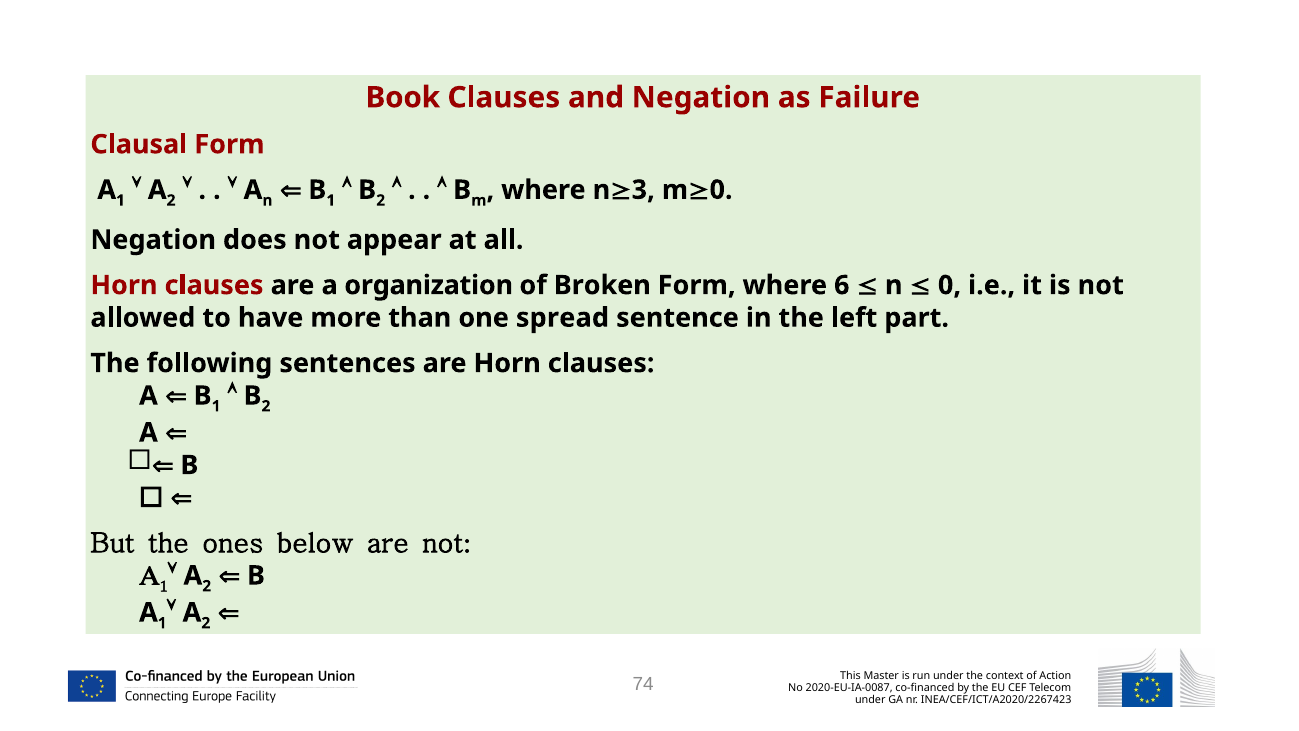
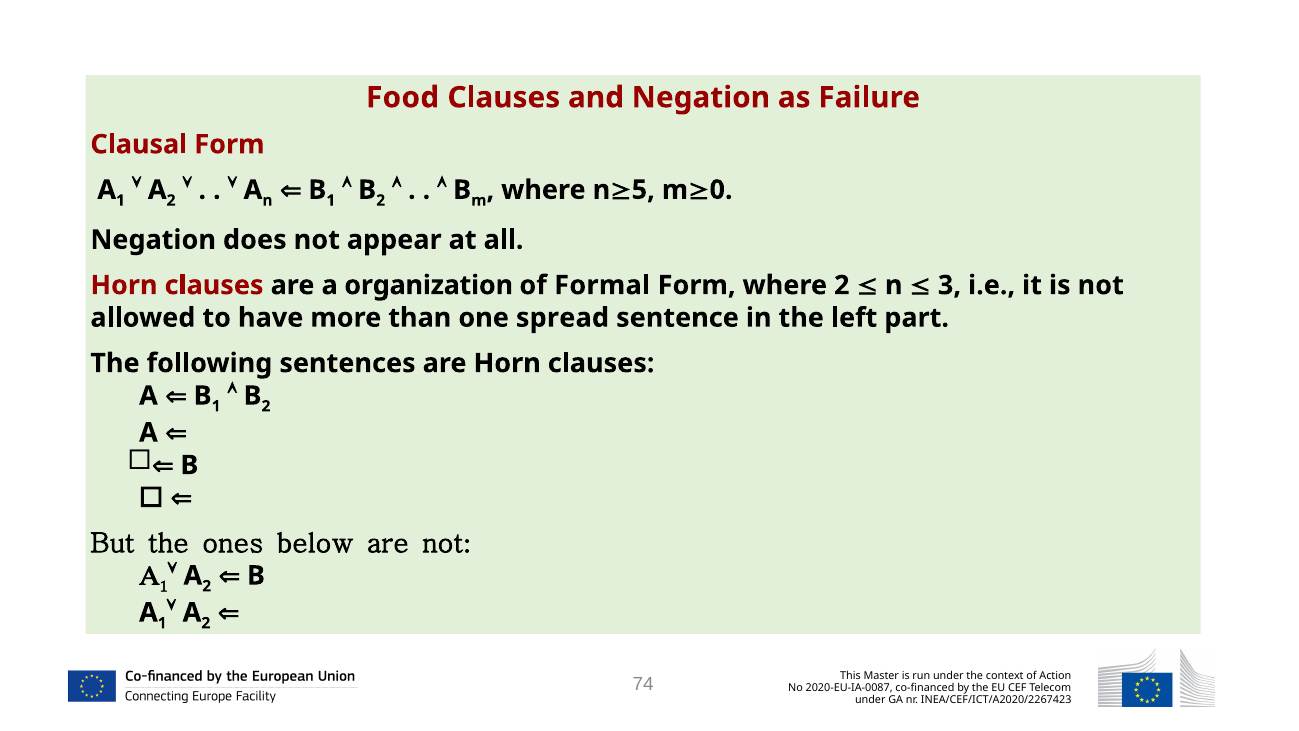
Book: Book -> Food (403, 97)
3: 3 -> 5 (643, 190)
Broken: Broken -> Formal (602, 285)
where 6: 6 -> 2 (842, 285)
0: 0 -> 3 (950, 285)
